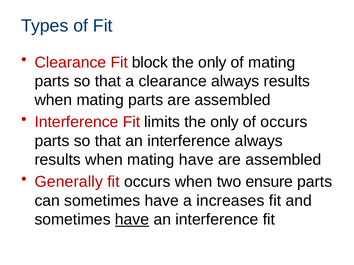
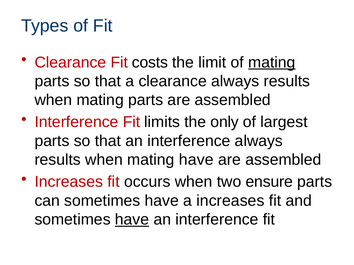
block: block -> costs (150, 62)
only: only -> limit (212, 62)
mating underline: none -> present (272, 62)
of occurs: occurs -> largest (284, 122)
Generally: Generally -> Increases (69, 182)
